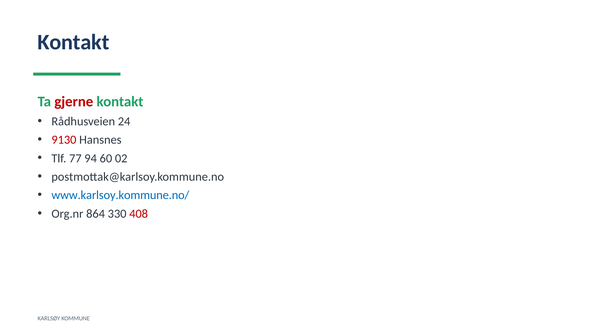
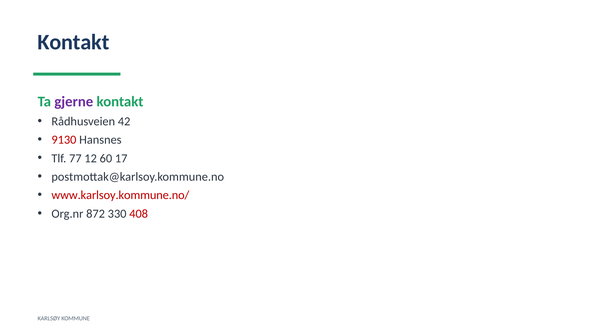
gjerne colour: red -> purple (74, 102)
24: 24 -> 42 (124, 122)
94: 94 -> 12 (91, 158)
02: 02 -> 17 (121, 158)
www.karlsoy.kommune.no/ colour: blue -> red (120, 195)
864: 864 -> 872 (96, 214)
